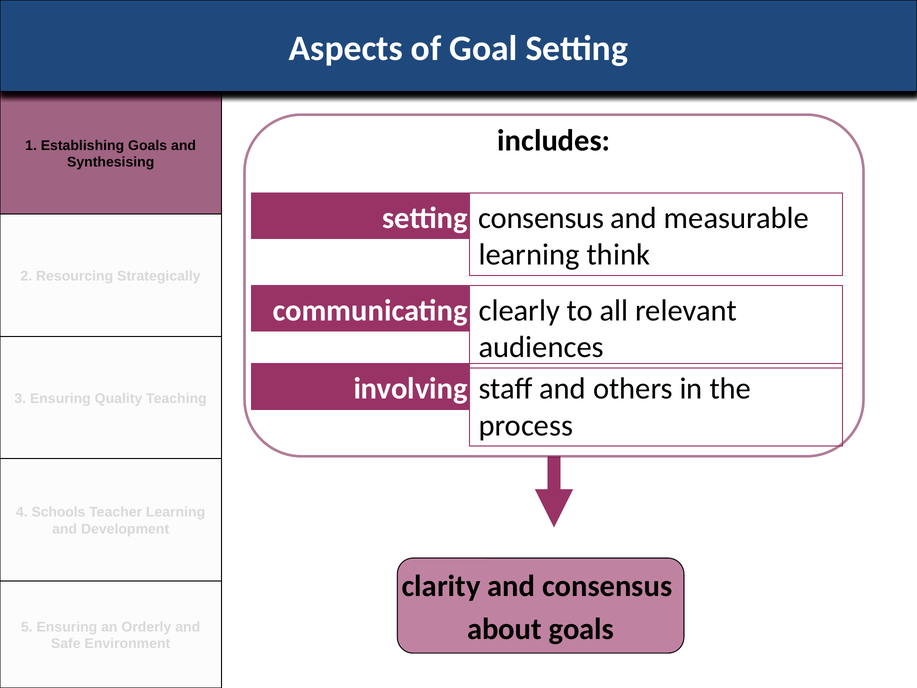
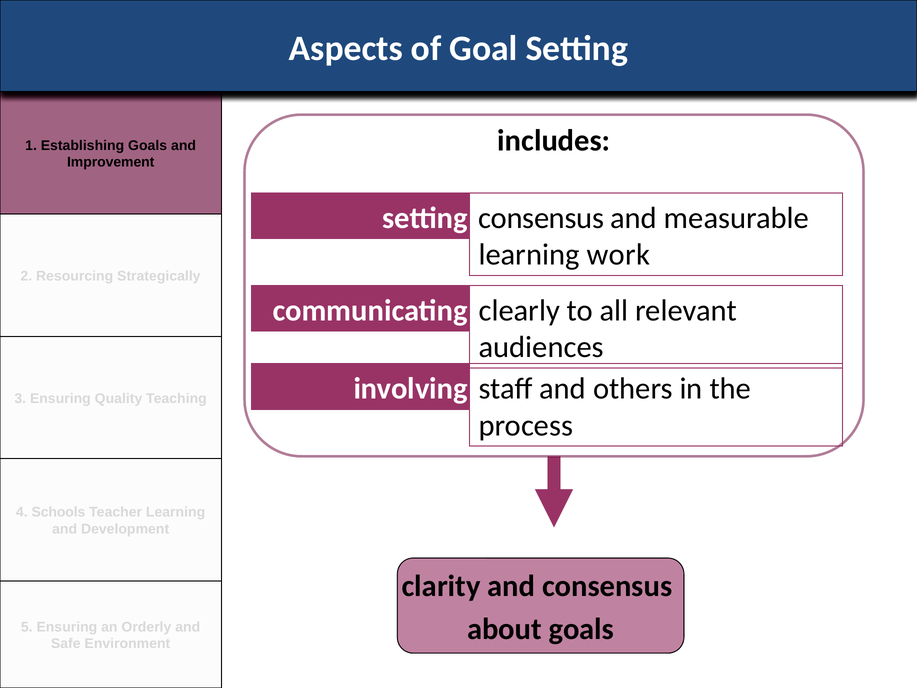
Synthesising: Synthesising -> Improvement (111, 162)
think: think -> work (618, 255)
